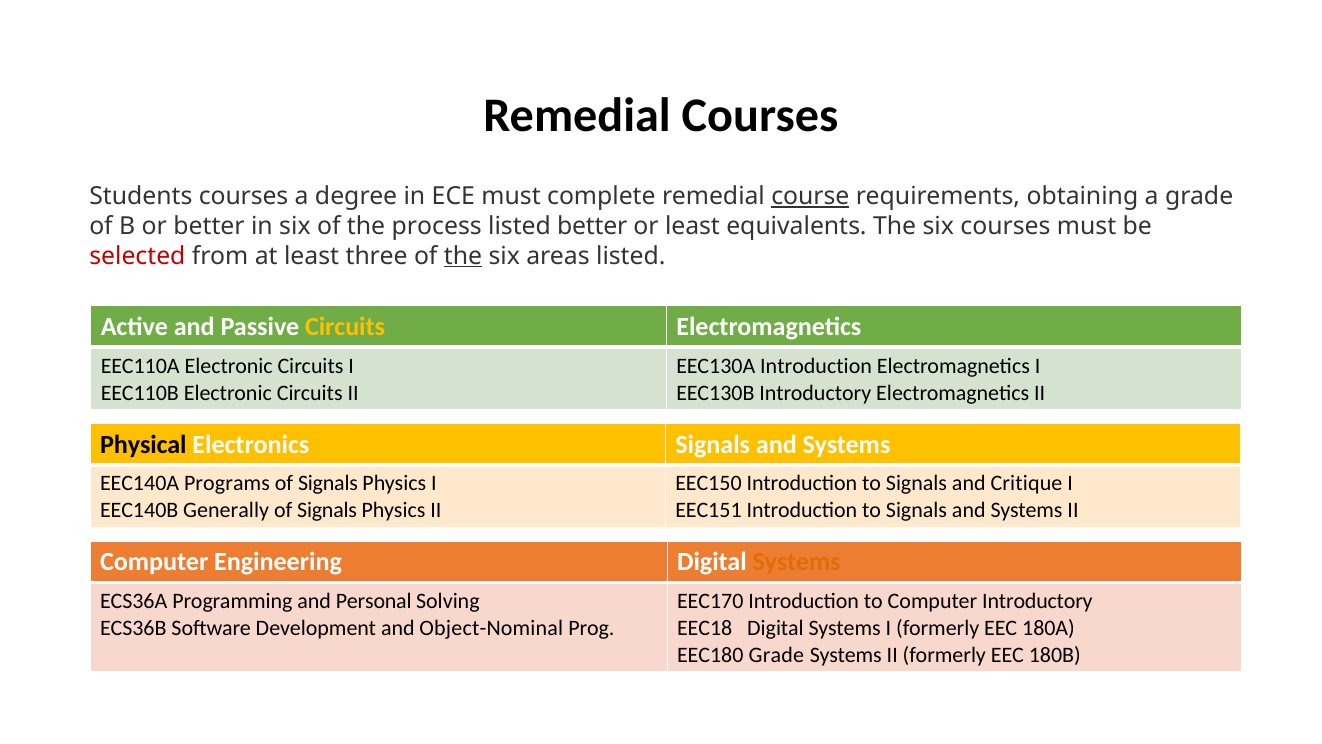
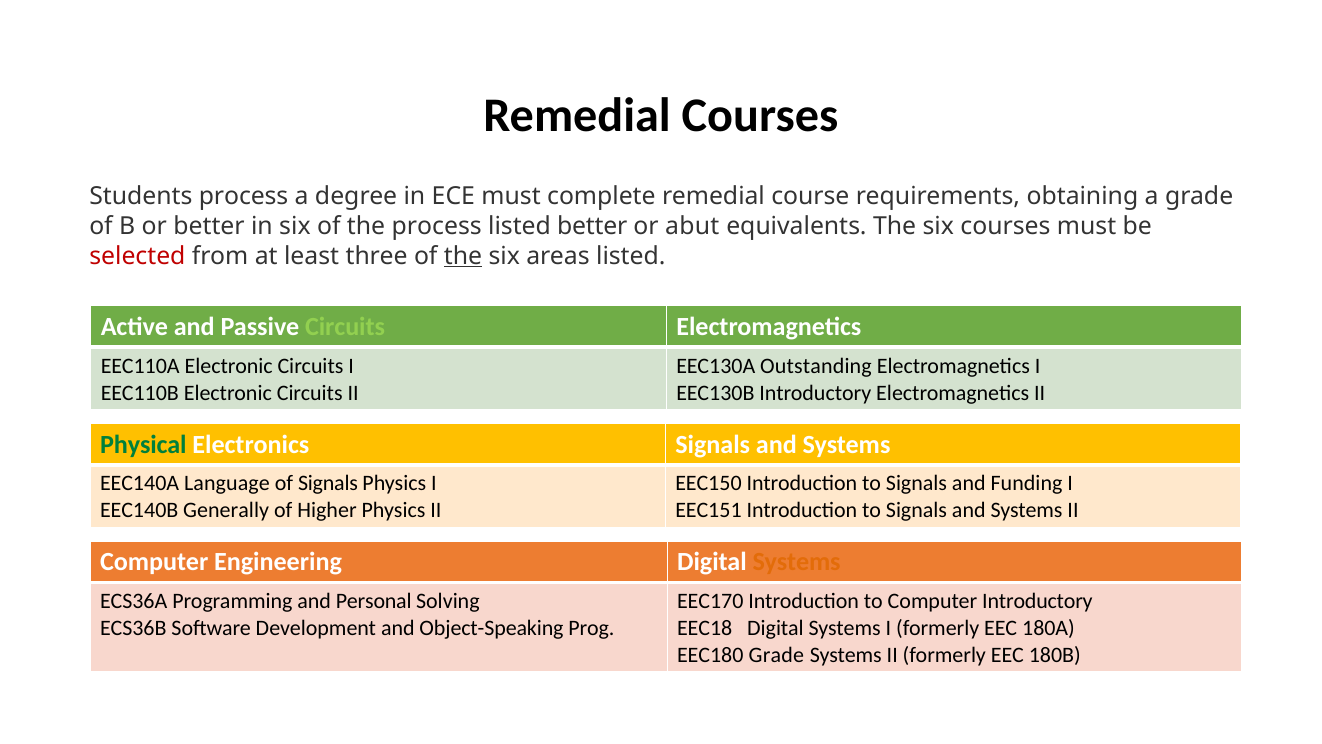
Students courses: courses -> process (244, 196)
course underline: present -> none (810, 196)
or least: least -> abut (692, 226)
Circuits colour: yellow -> light green (345, 327)
EEC130A Introduction: Introduction -> Outstanding (816, 366)
Physical colour: black -> green (143, 444)
Programs: Programs -> Language (227, 483)
Critique: Critique -> Funding (1027, 483)
Signals: Signals -> Higher (327, 510)
Object-Nominal: Object-Nominal -> Object-Speaking (492, 628)
